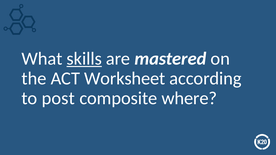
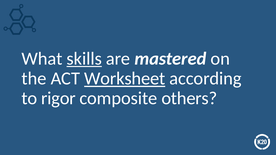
Worksheet underline: none -> present (125, 79)
post: post -> rigor (58, 98)
where: where -> others (189, 98)
